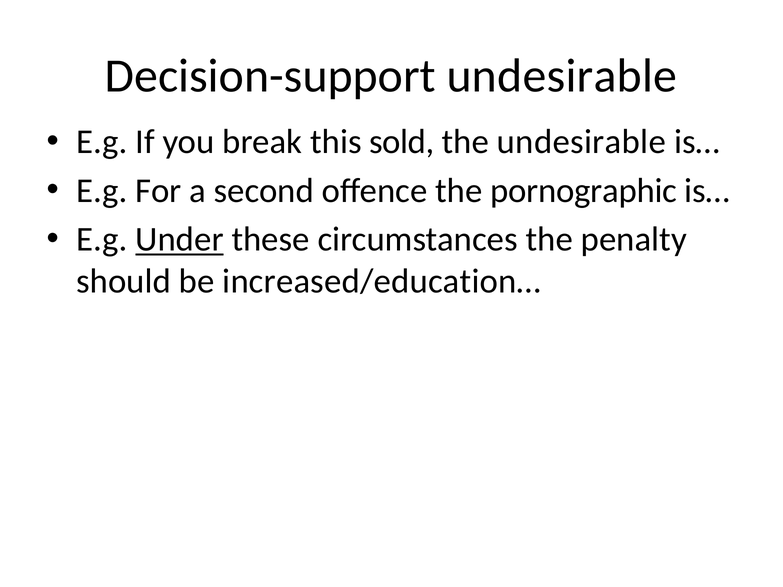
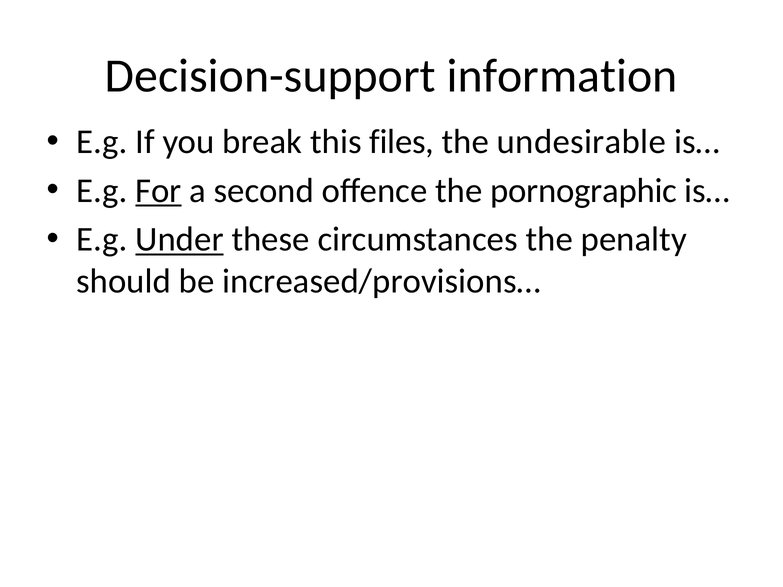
Decision-support undesirable: undesirable -> information (562, 76)
sold: sold -> files (402, 142)
For underline: none -> present (158, 191)
increased/education…: increased/education… -> increased/provisions… (382, 281)
